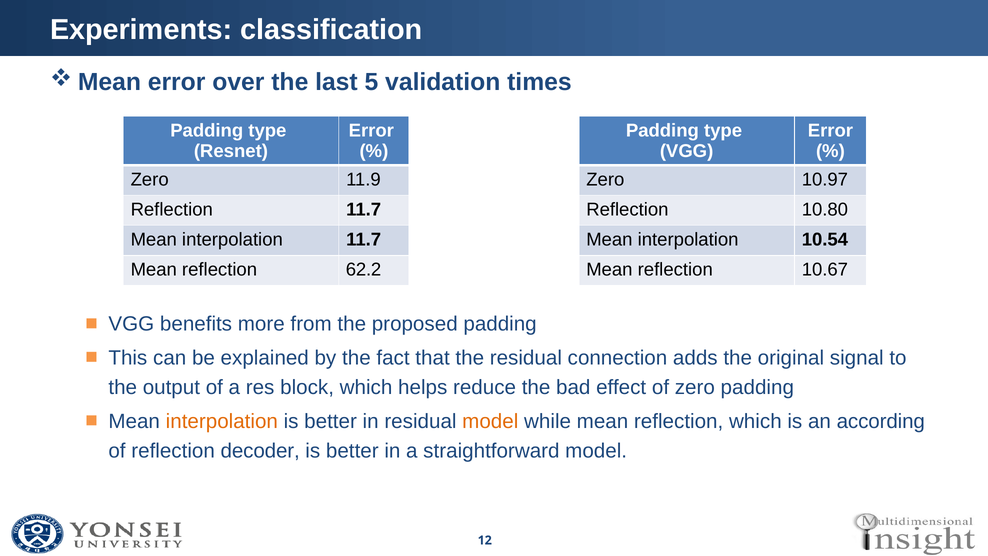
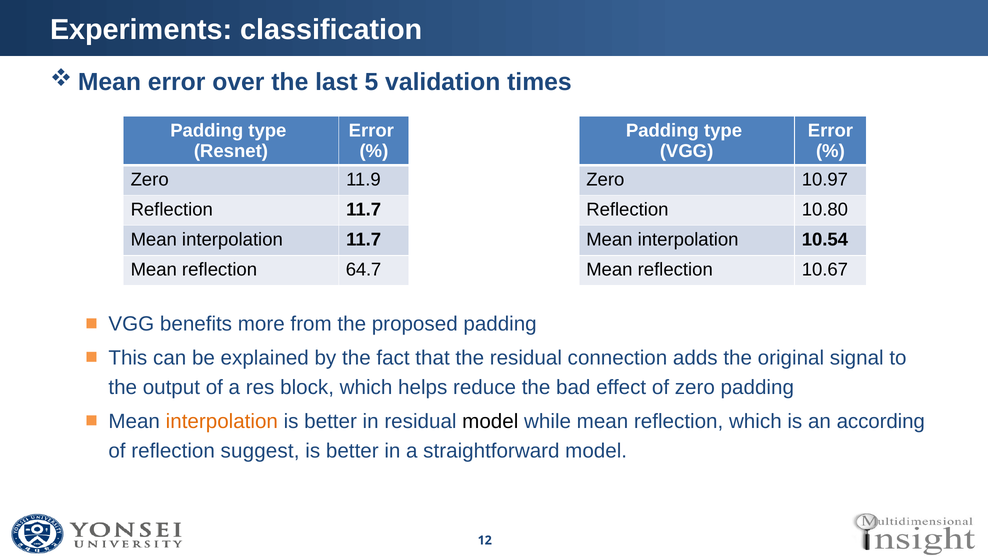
62.2: 62.2 -> 64.7 (364, 270)
model colour: orange -> black (490, 421)
decoder: decoder -> suggest (260, 451)
